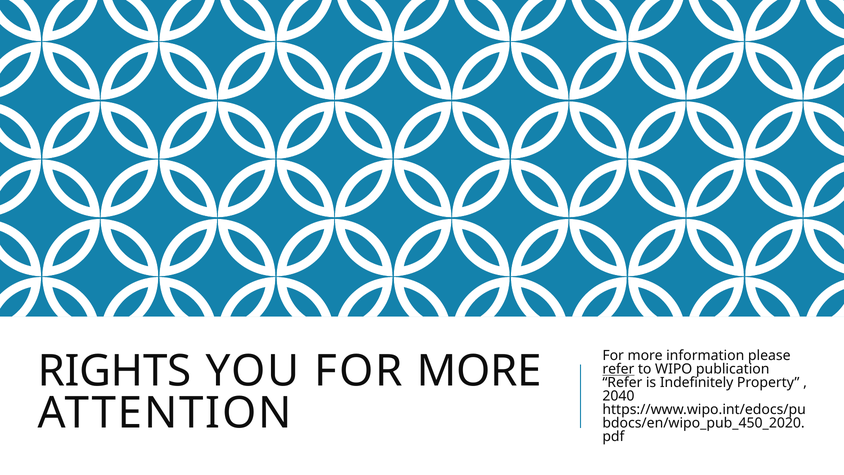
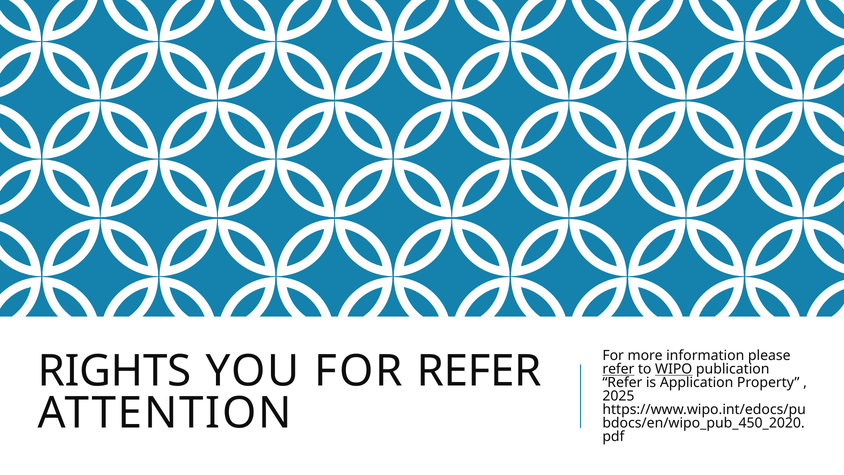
YOU FOR MORE: MORE -> REFER (479, 371)
WIPO underline: none -> present (674, 369)
Indefinitely: Indefinitely -> Application (697, 383)
2040: 2040 -> 2025 (618, 396)
